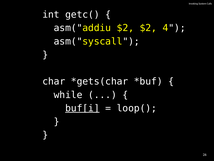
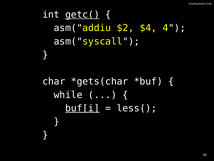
getc( underline: none -> present (82, 15)
$2 $2: $2 -> $4 (148, 28)
loop(: loop( -> less( (137, 108)
